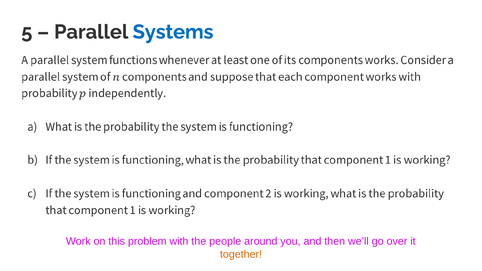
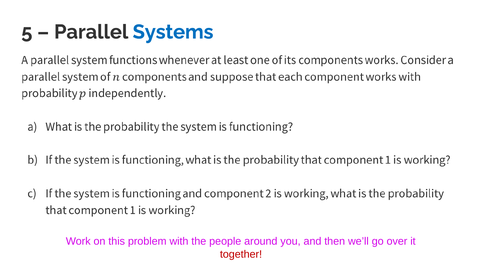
together colour: orange -> red (241, 254)
